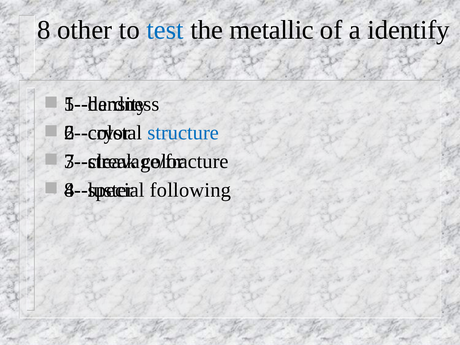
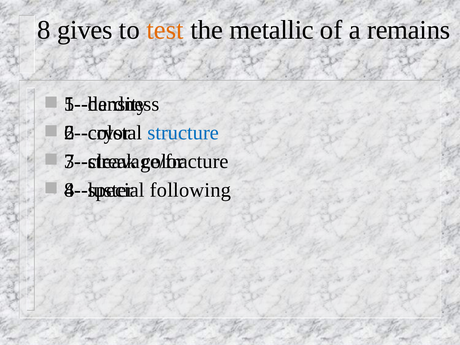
other: other -> gives (85, 30)
test colour: blue -> orange (165, 30)
identify: identify -> remains (409, 30)
